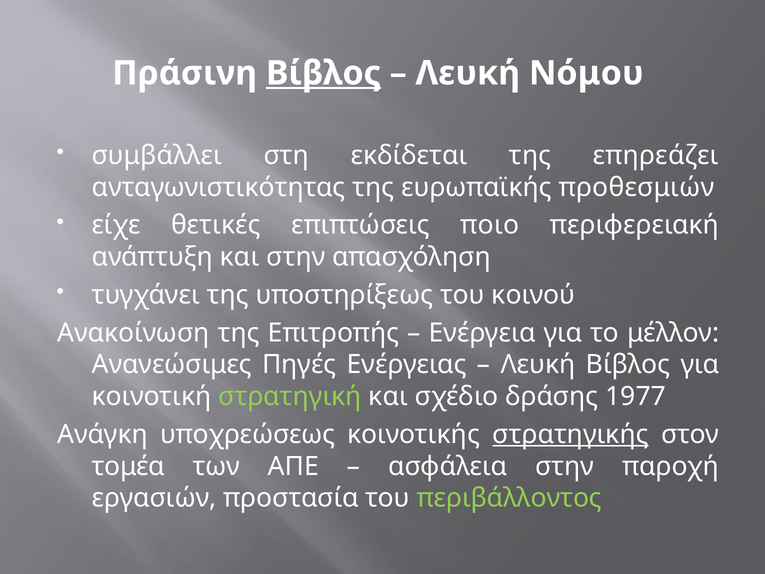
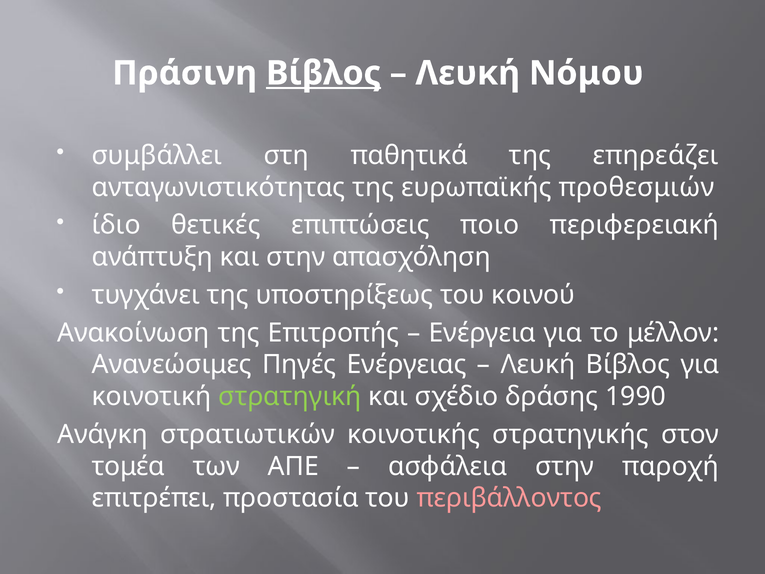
εκδίδεται: εκδίδεται -> παθητικά (409, 155)
είχε: είχε -> ίδιο (116, 225)
1977: 1977 -> 1990 (636, 396)
υποχρεώσεως: υποχρεώσεως -> στρατιωτικών (248, 434)
στρατηγικής underline: present -> none (571, 434)
εργασιών: εργασιών -> επιτρέπει (154, 498)
περιβάλλοντος colour: light green -> pink (509, 498)
